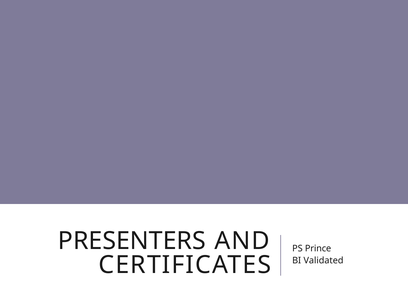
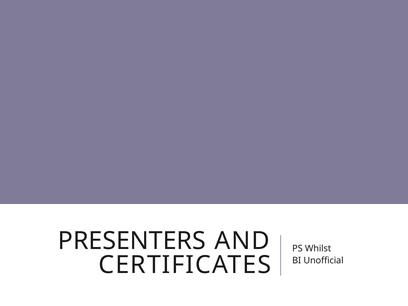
Prince: Prince -> Whilst (318, 249)
Validated: Validated -> Unofficial (324, 261)
